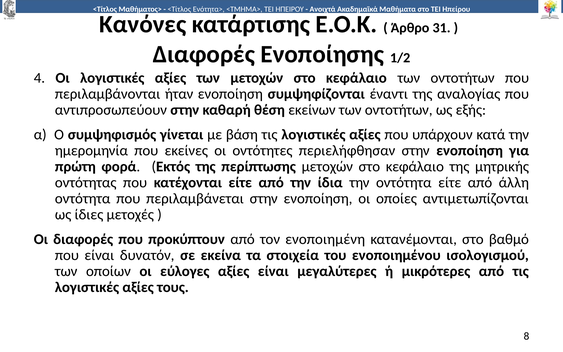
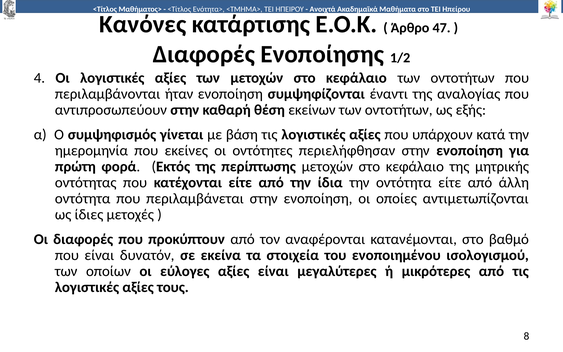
31: 31 -> 47 (442, 28)
ενοποιημένη: ενοποιημένη -> αναφέρονται (325, 239)
